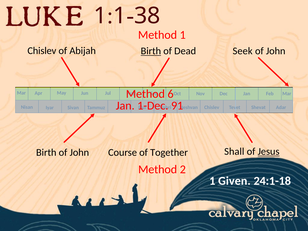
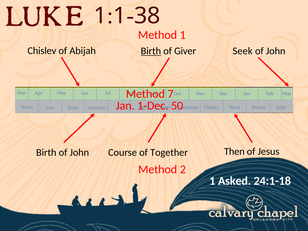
Dead: Dead -> Giver (185, 51)
6: 6 -> 7 (171, 94)
91: 91 -> 50 (177, 106)
Shall: Shall -> Then (234, 152)
Jesus underline: present -> none (269, 152)
Given: Given -> Asked (235, 181)
